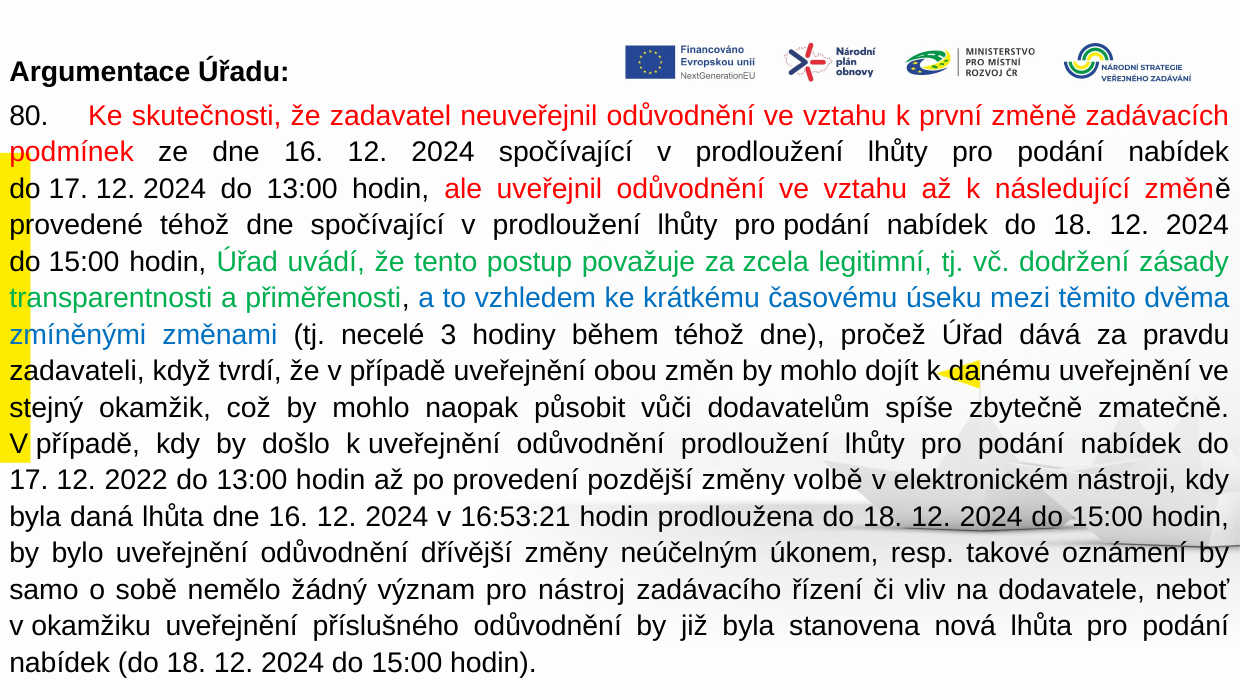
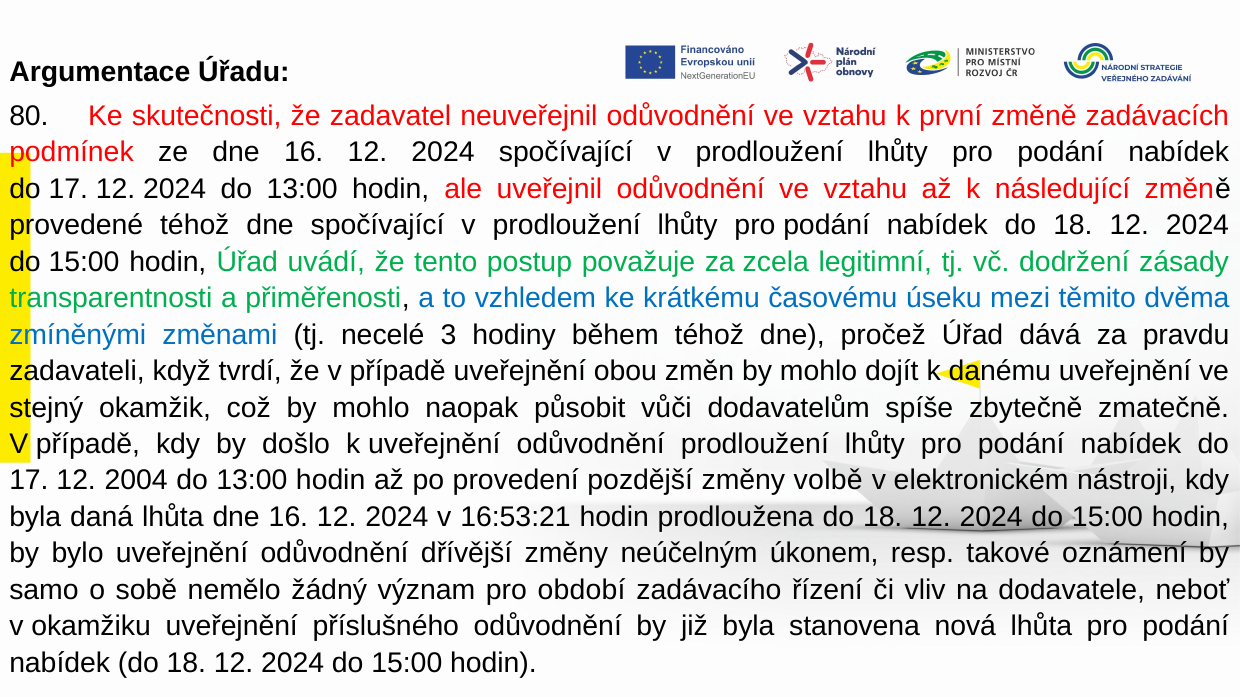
2022: 2022 -> 2004 (136, 481)
nástroj: nástroj -> období (582, 590)
